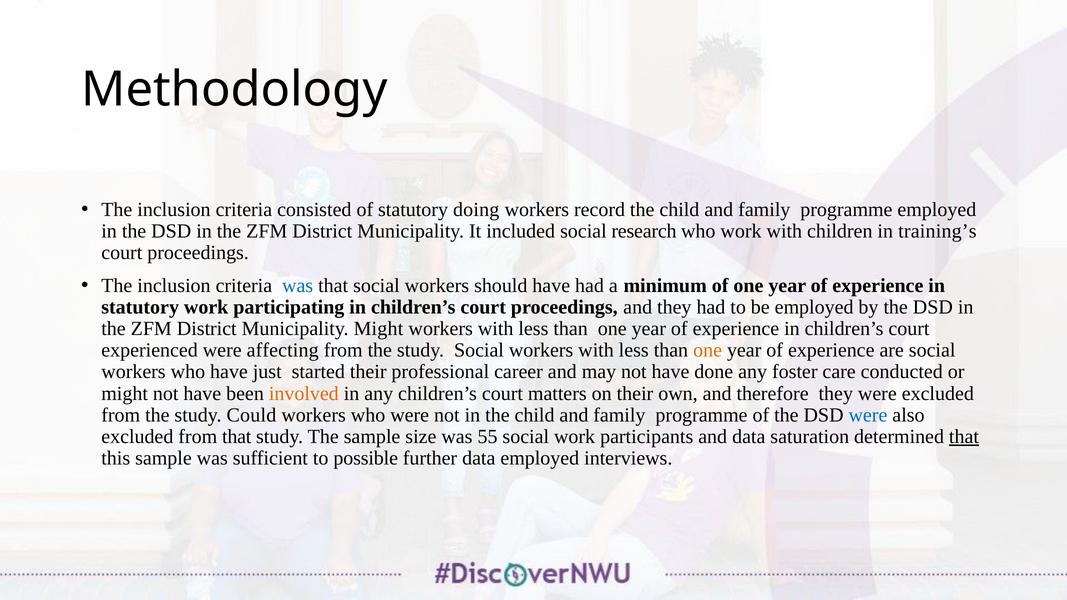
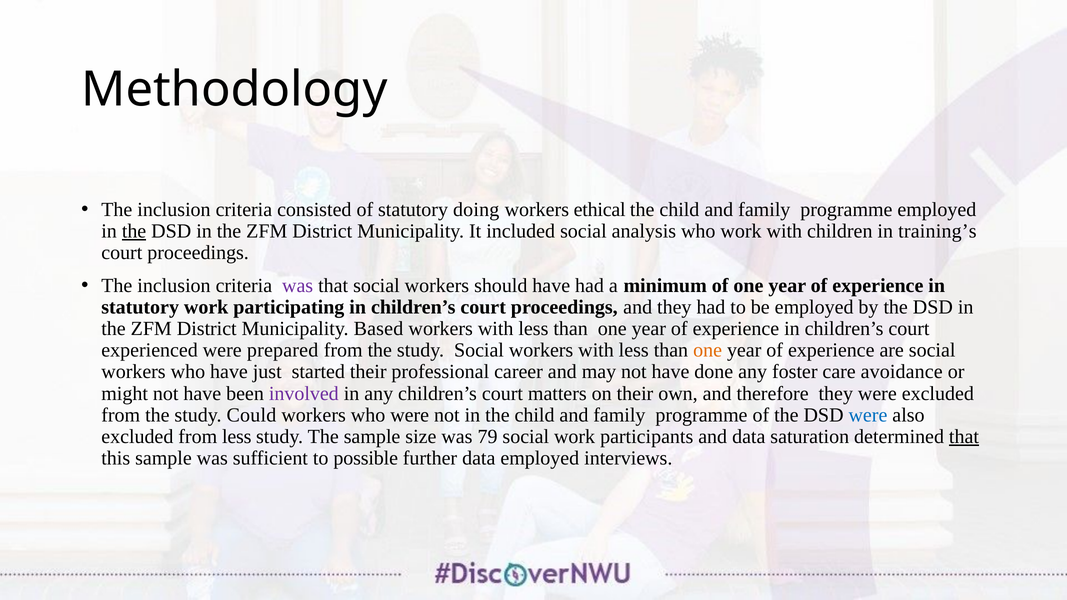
record: record -> ethical (600, 210)
the underline: none -> present (134, 231)
research: research -> analysis (644, 231)
was colour: blue -> purple (298, 286)
Municipality Might: Might -> Based (378, 329)
affecting: affecting -> prepared (283, 350)
conducted: conducted -> avoidance (902, 372)
involved colour: orange -> purple (304, 394)
from that: that -> less (237, 437)
55: 55 -> 79 (488, 437)
